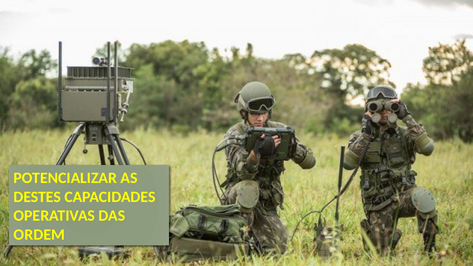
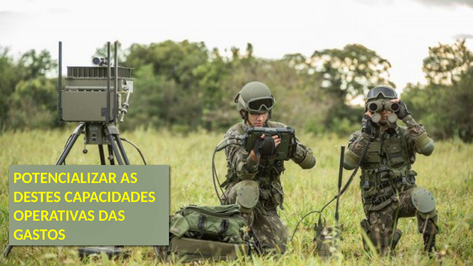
ORDEM: ORDEM -> GASTOS (39, 235)
